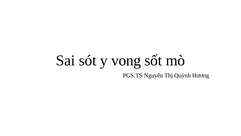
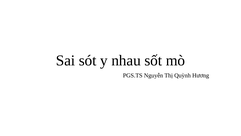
vong: vong -> nhau (126, 60)
